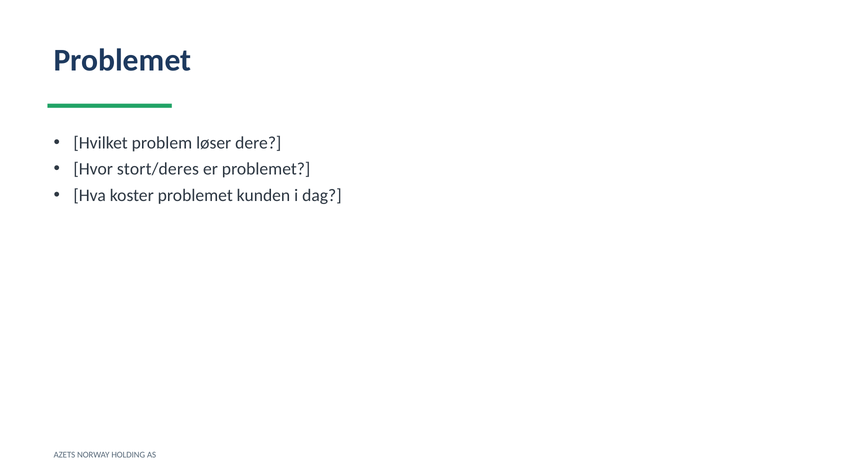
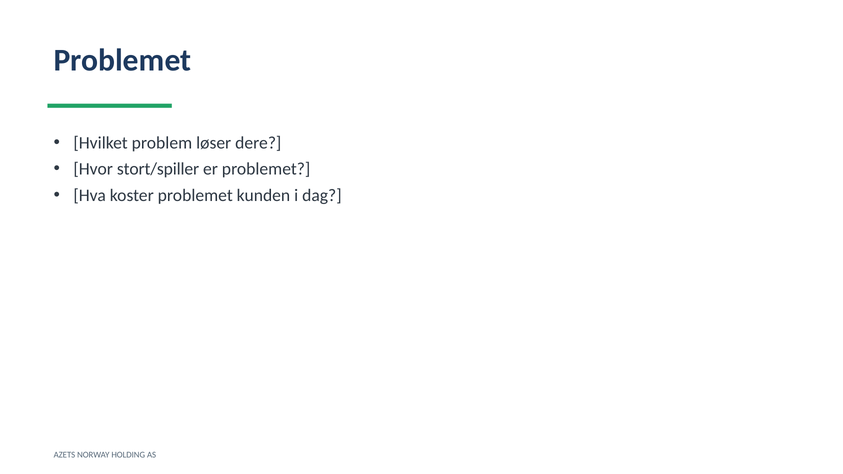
stort/deres: stort/deres -> stort/spiller (158, 169)
